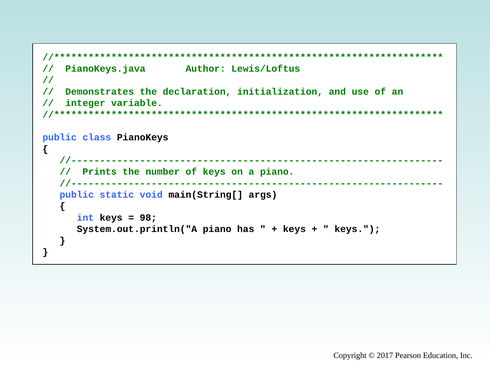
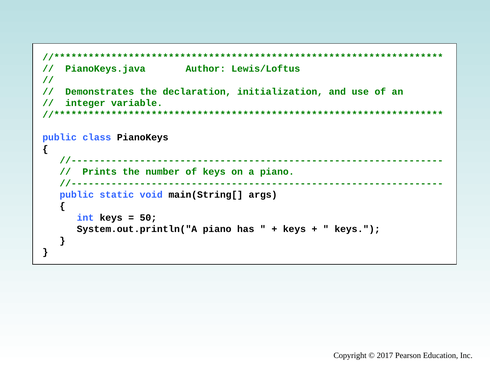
98: 98 -> 50 (148, 217)
